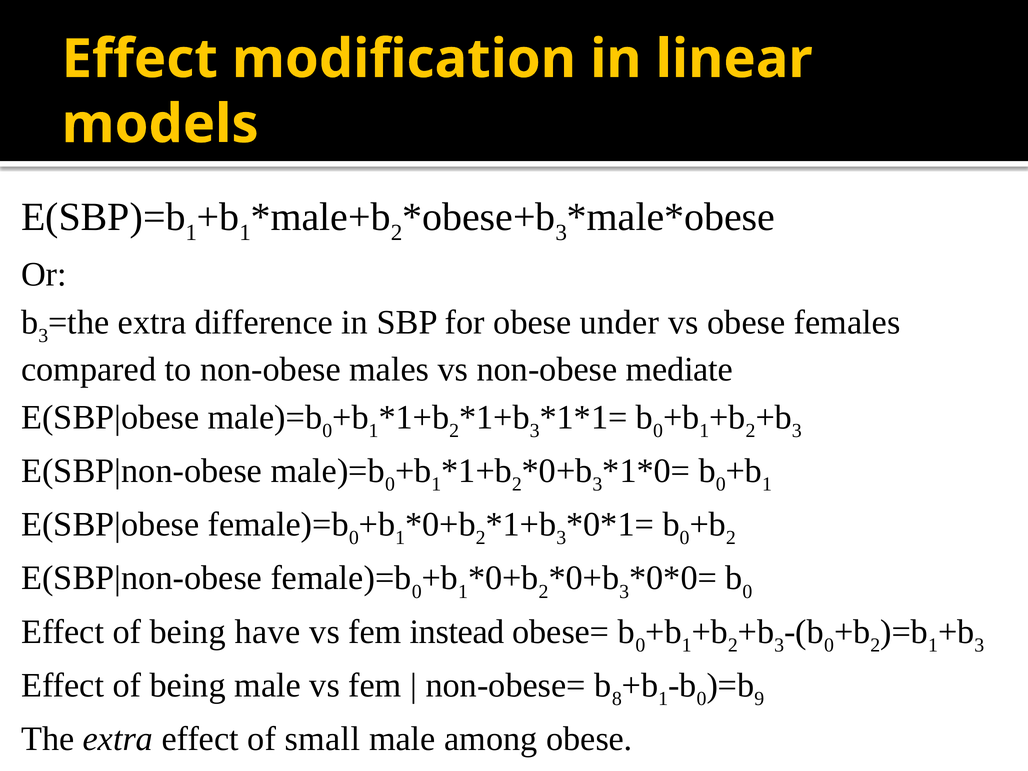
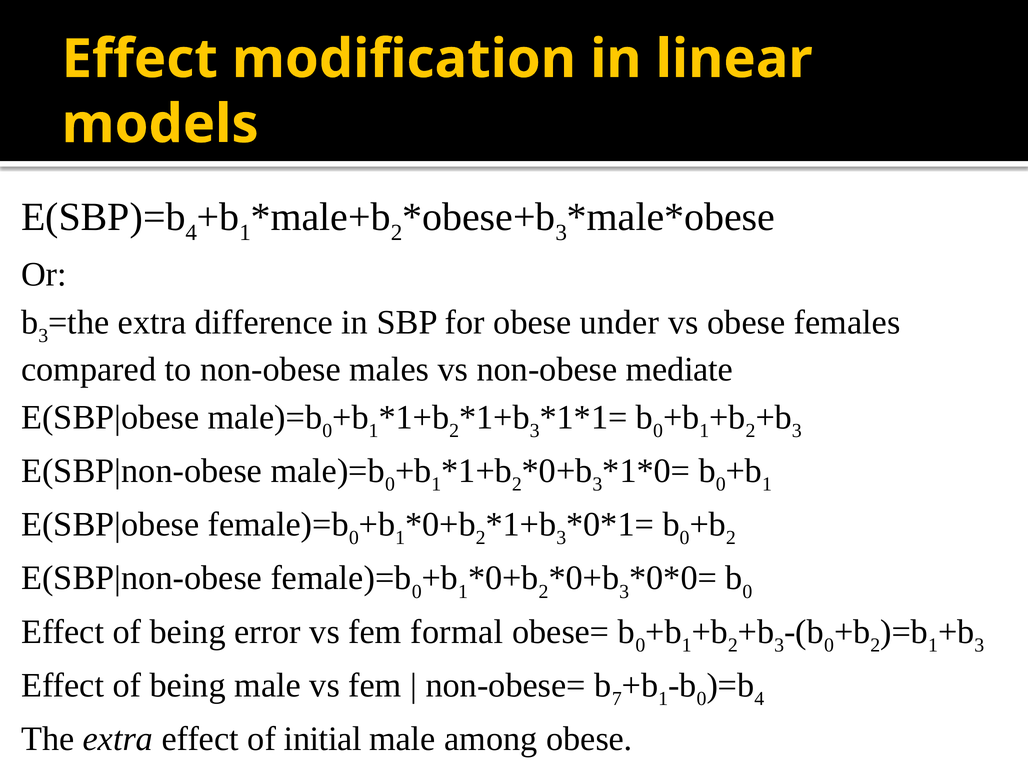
1: 1 -> 4 (191, 233)
have: have -> error (268, 632)
instead: instead -> formal (457, 632)
8: 8 -> 7 (617, 699)
9: 9 -> 4 (759, 699)
small: small -> initial (323, 739)
